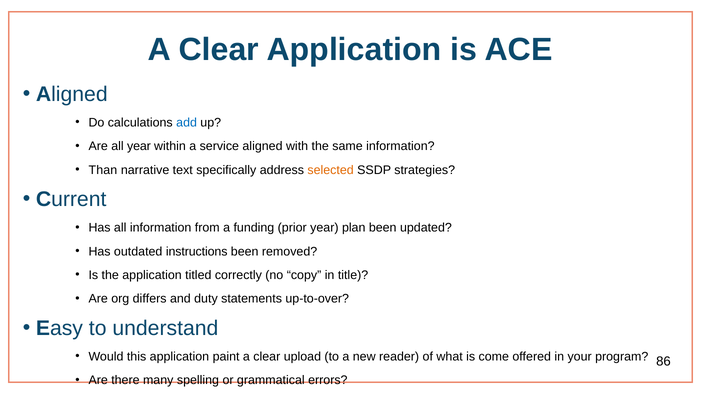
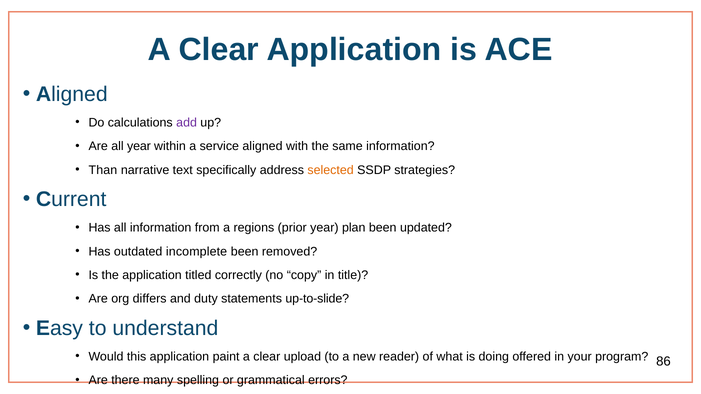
add colour: blue -> purple (187, 123)
funding: funding -> regions (254, 228)
instructions: instructions -> incomplete (197, 252)
up-to-over: up-to-over -> up-to-slide (317, 299)
come: come -> doing (494, 357)
